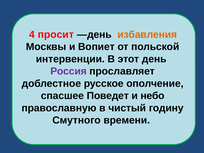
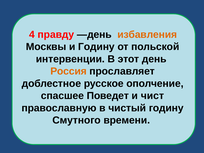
просит: просит -> правду (56, 35)
и Вопиет: Вопиет -> Годину (96, 47)
Россия colour: purple -> orange (69, 71)
небо: небо -> чист (152, 96)
